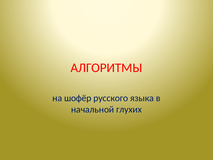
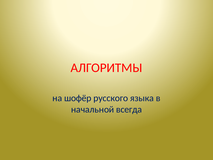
глухих: глухих -> всегда (129, 109)
